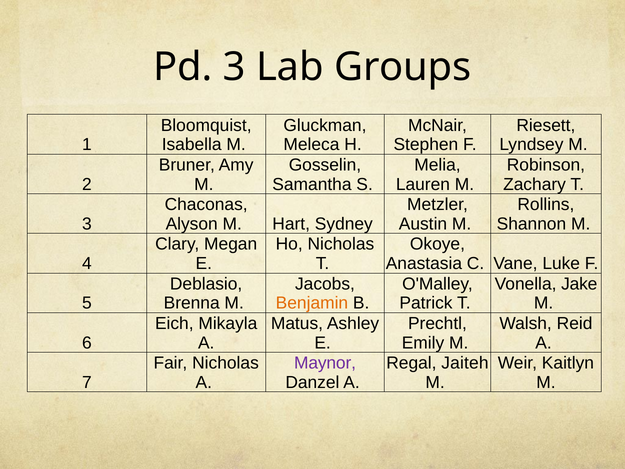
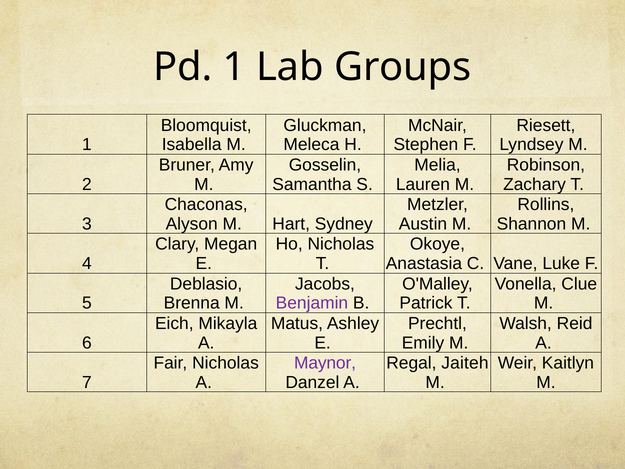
Pd 3: 3 -> 1 (234, 67)
Jake: Jake -> Clue (579, 284)
Benjamin colour: orange -> purple (312, 303)
